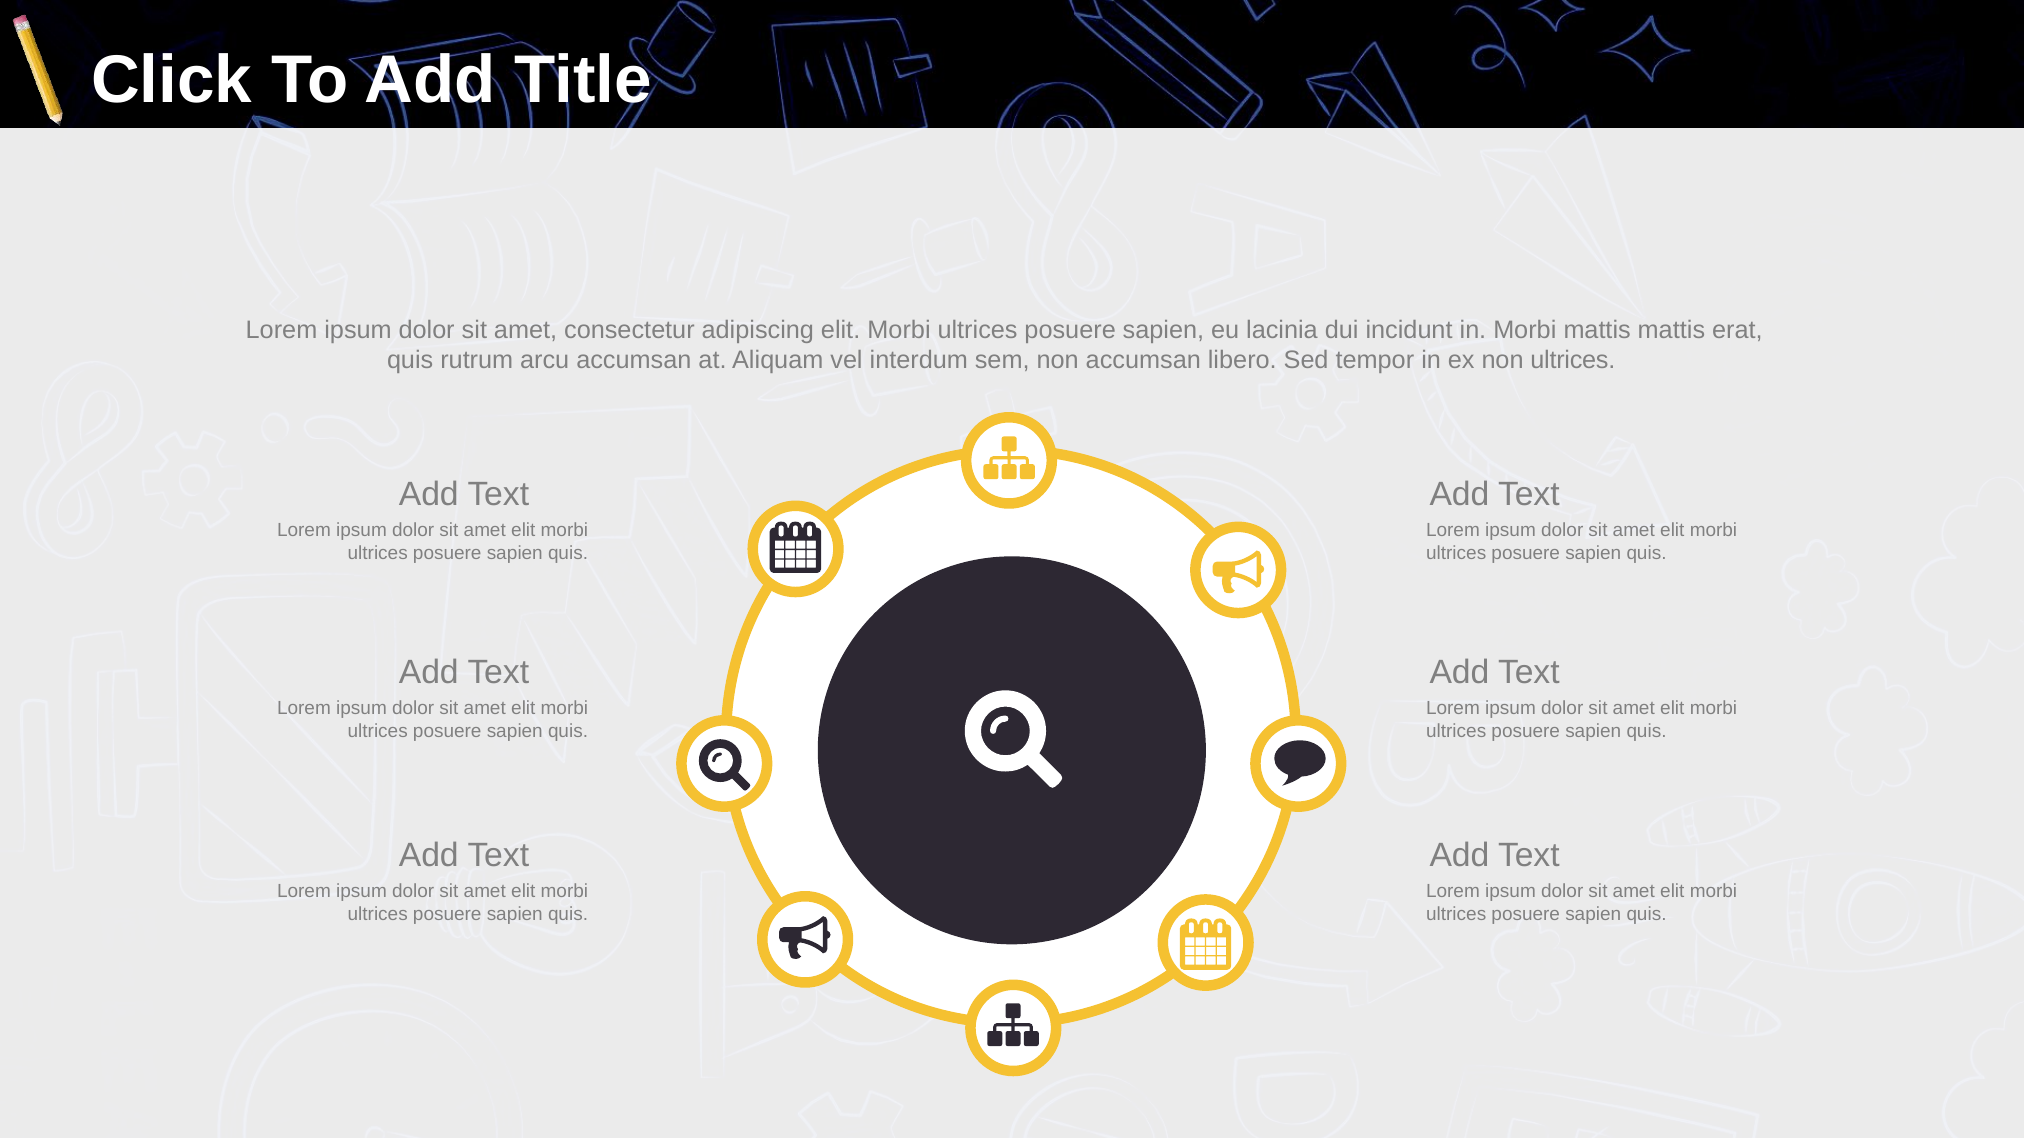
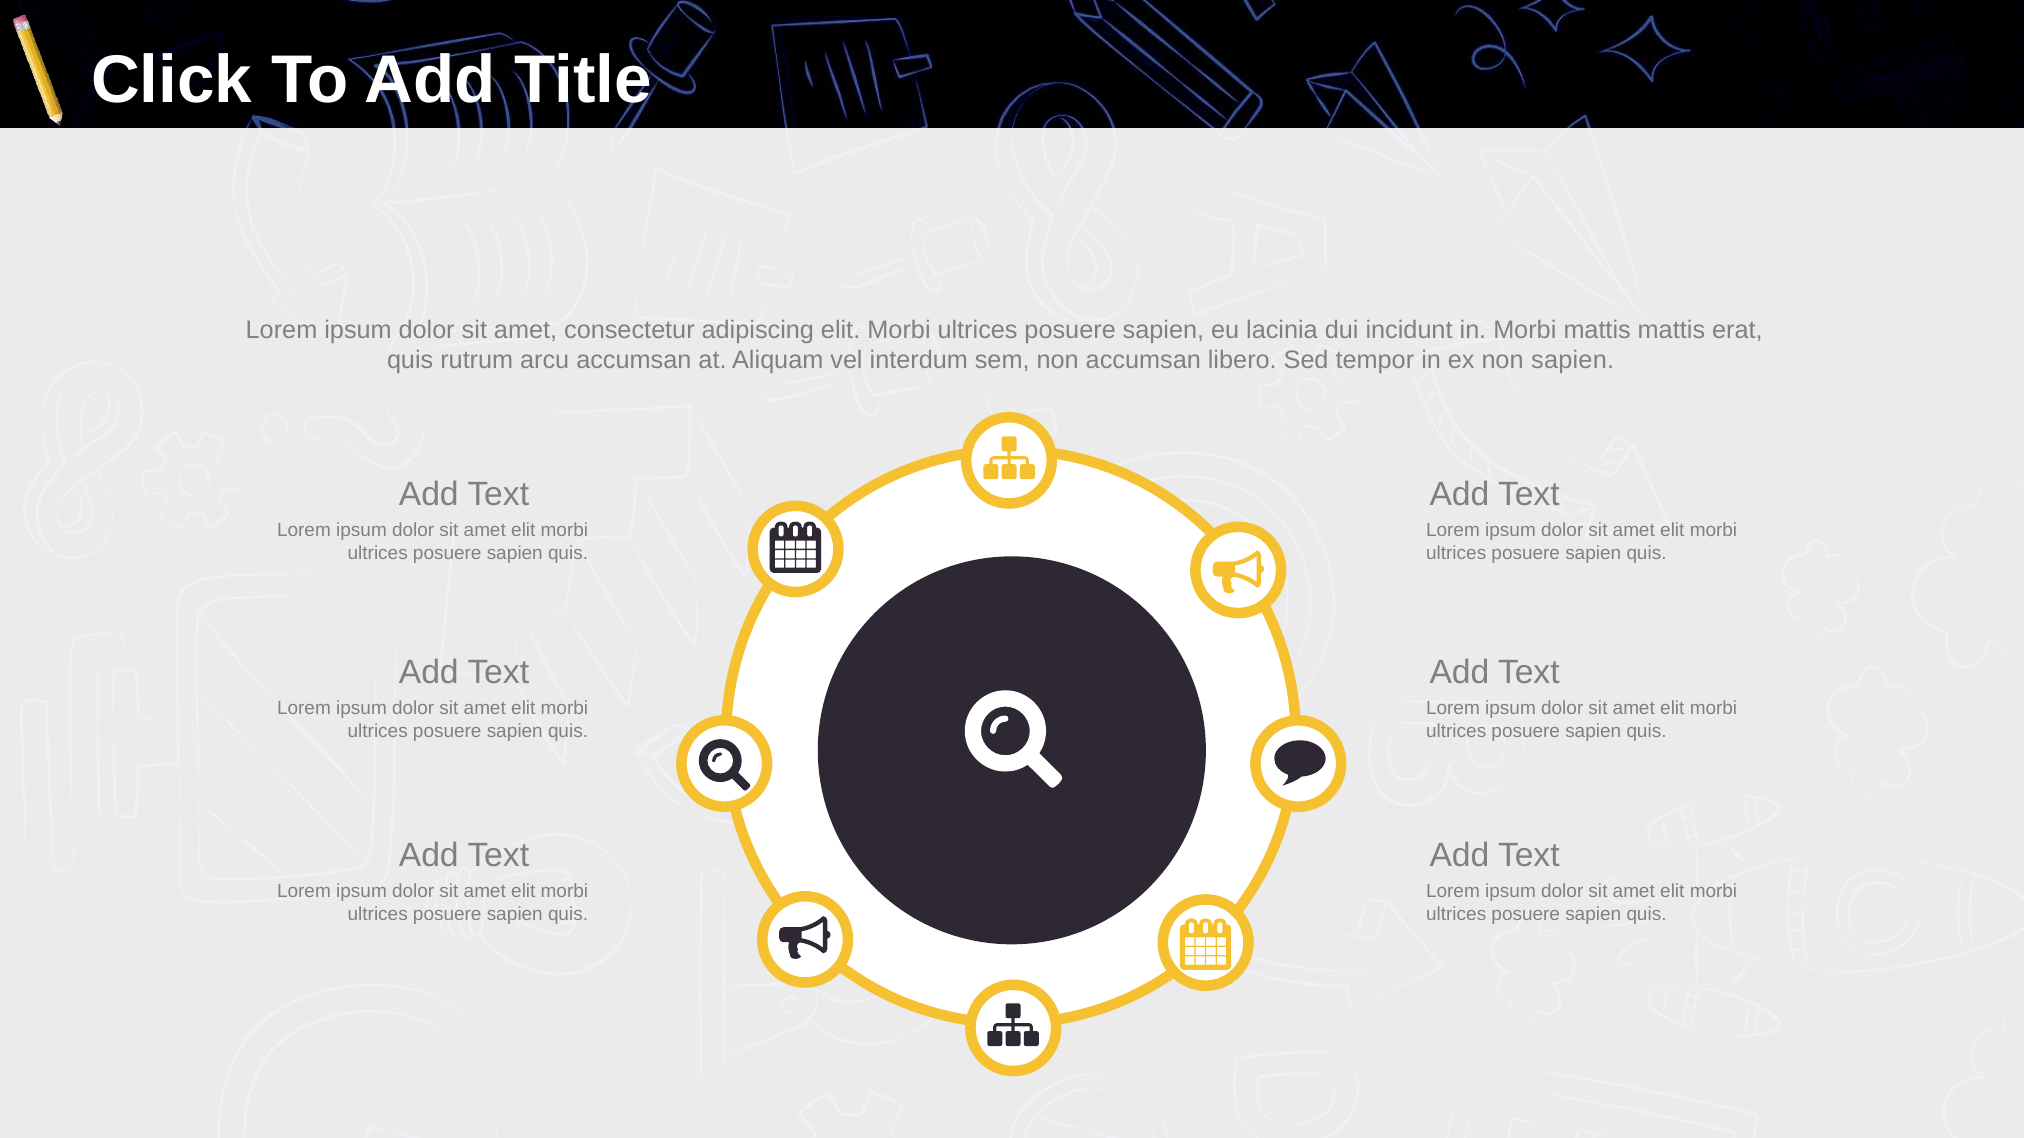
non ultrices: ultrices -> sapien (1573, 360)
